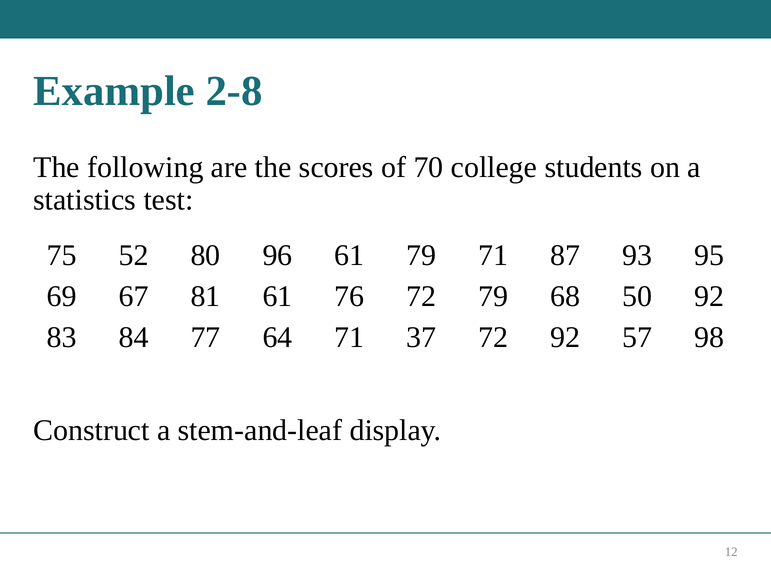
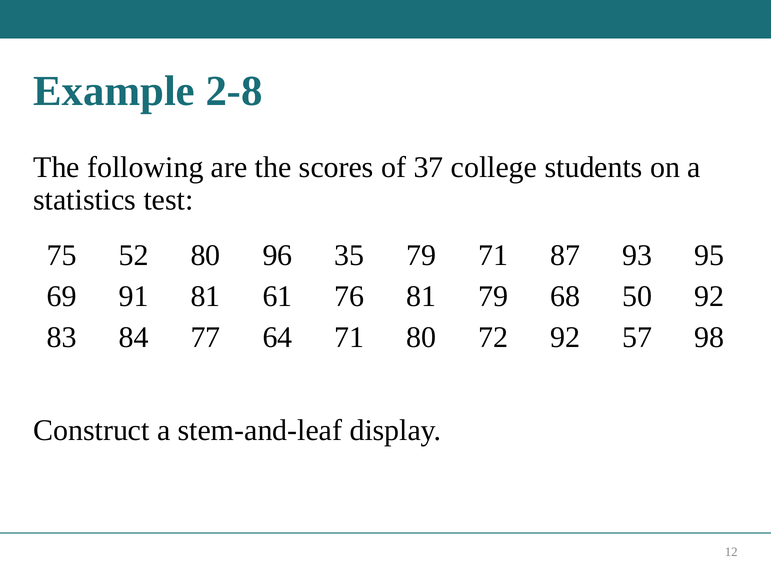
70: 70 -> 37 (428, 168)
96 61: 61 -> 35 (349, 256)
67: 67 -> 91 (134, 296)
76 72: 72 -> 81 (421, 296)
71 37: 37 -> 80 (421, 337)
